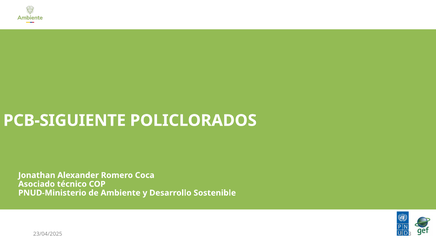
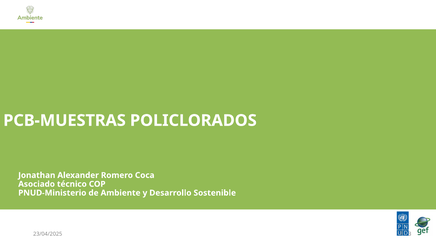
PCB-SIGUIENTE: PCB-SIGUIENTE -> PCB-MUESTRAS (65, 121)
